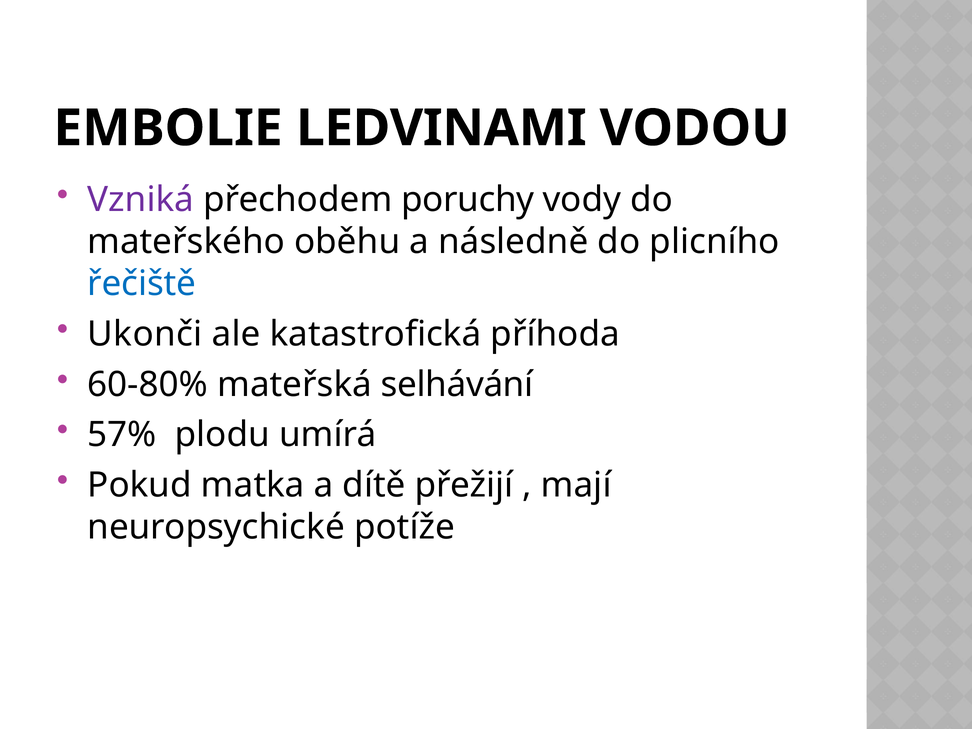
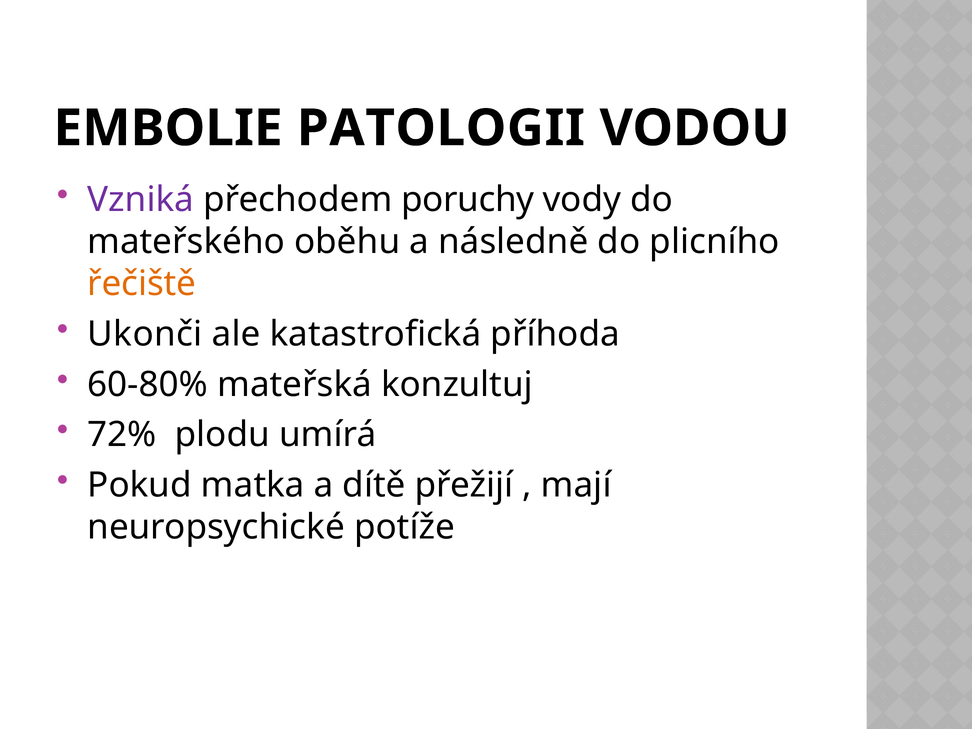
LEDVINAMI: LEDVINAMI -> PATOLOGII (441, 128)
řečiště colour: blue -> orange (142, 284)
selhávání: selhávání -> konzultuj (457, 385)
57%: 57% -> 72% (122, 435)
